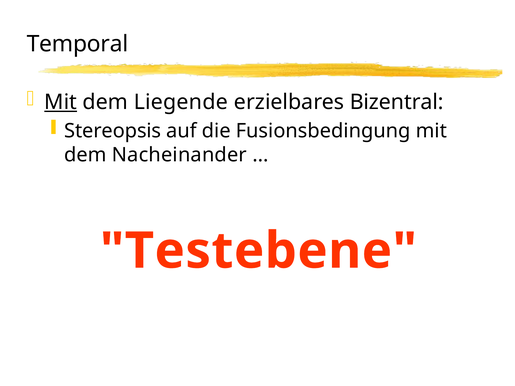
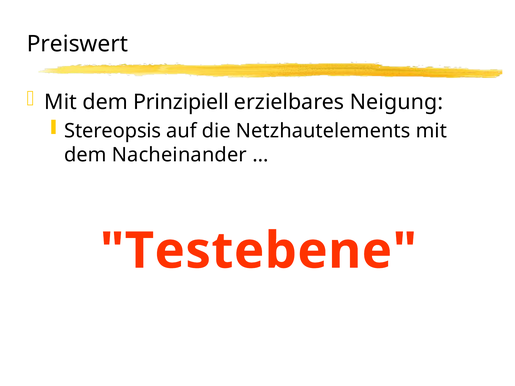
Temporal: Temporal -> Preiswert (77, 44)
Mit underline: present -> none (61, 102)
Liegende: Liegende -> Prinzipiell (181, 102)
Bizentral: Bizentral -> Neigung (397, 102)
Fusionsbedingung: Fusionsbedingung -> Netzhautelements (323, 131)
